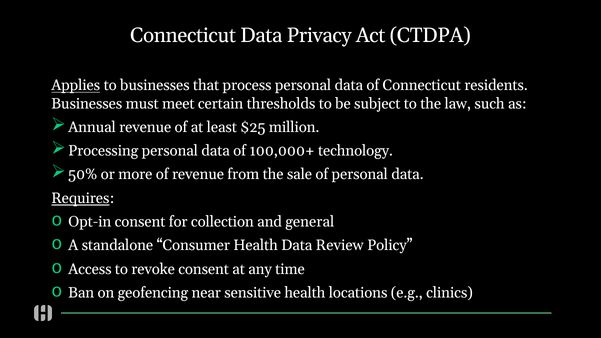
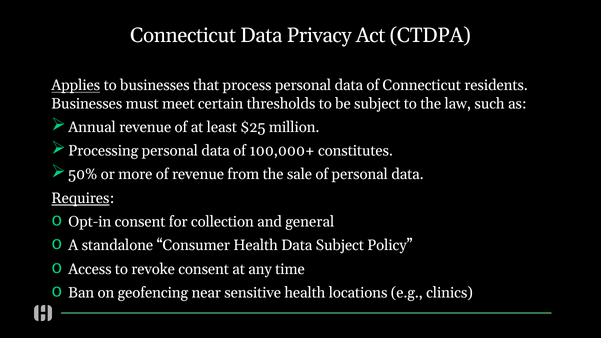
technology: technology -> constitutes (355, 151)
Data Review: Review -> Subject (340, 246)
